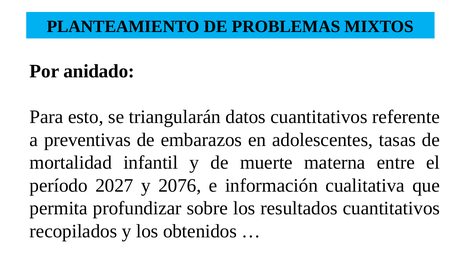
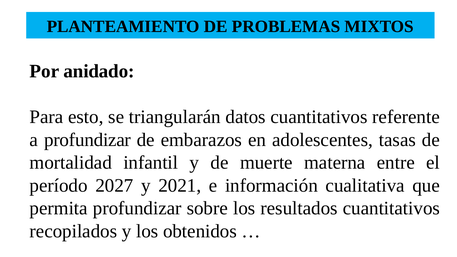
a preventivas: preventivas -> profundizar (88, 140)
2076: 2076 -> 2021 (180, 185)
